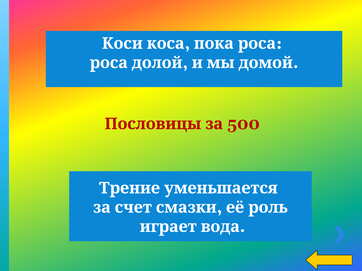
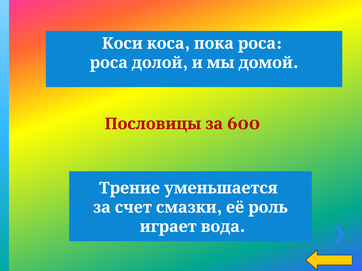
500: 500 -> 600 (244, 124)
